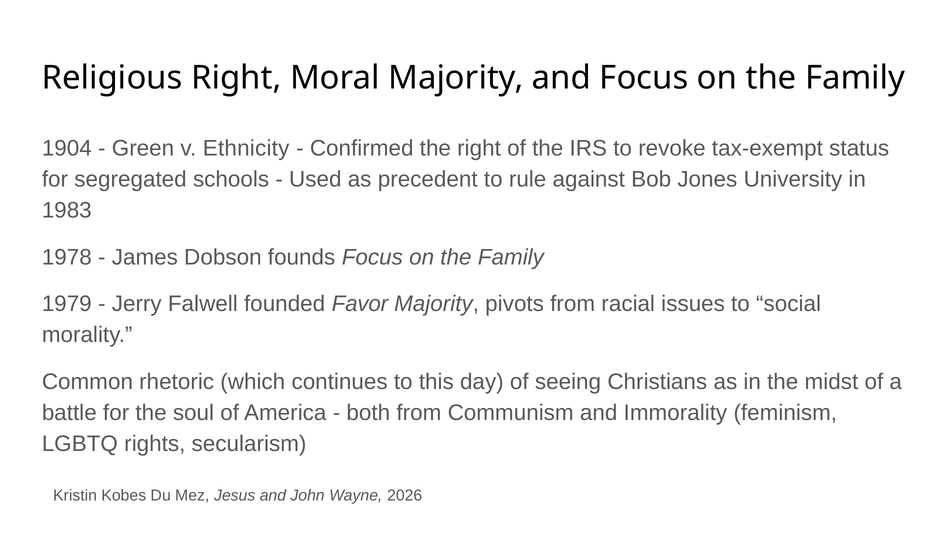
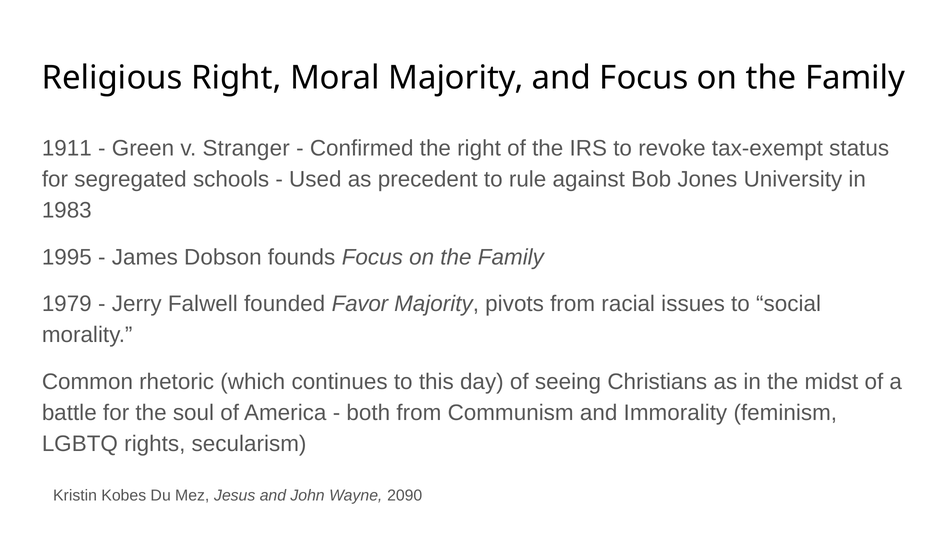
1904: 1904 -> 1911 (67, 148)
Ethnicity: Ethnicity -> Stranger (246, 148)
1978: 1978 -> 1995 (67, 257)
2026: 2026 -> 2090 (405, 495)
